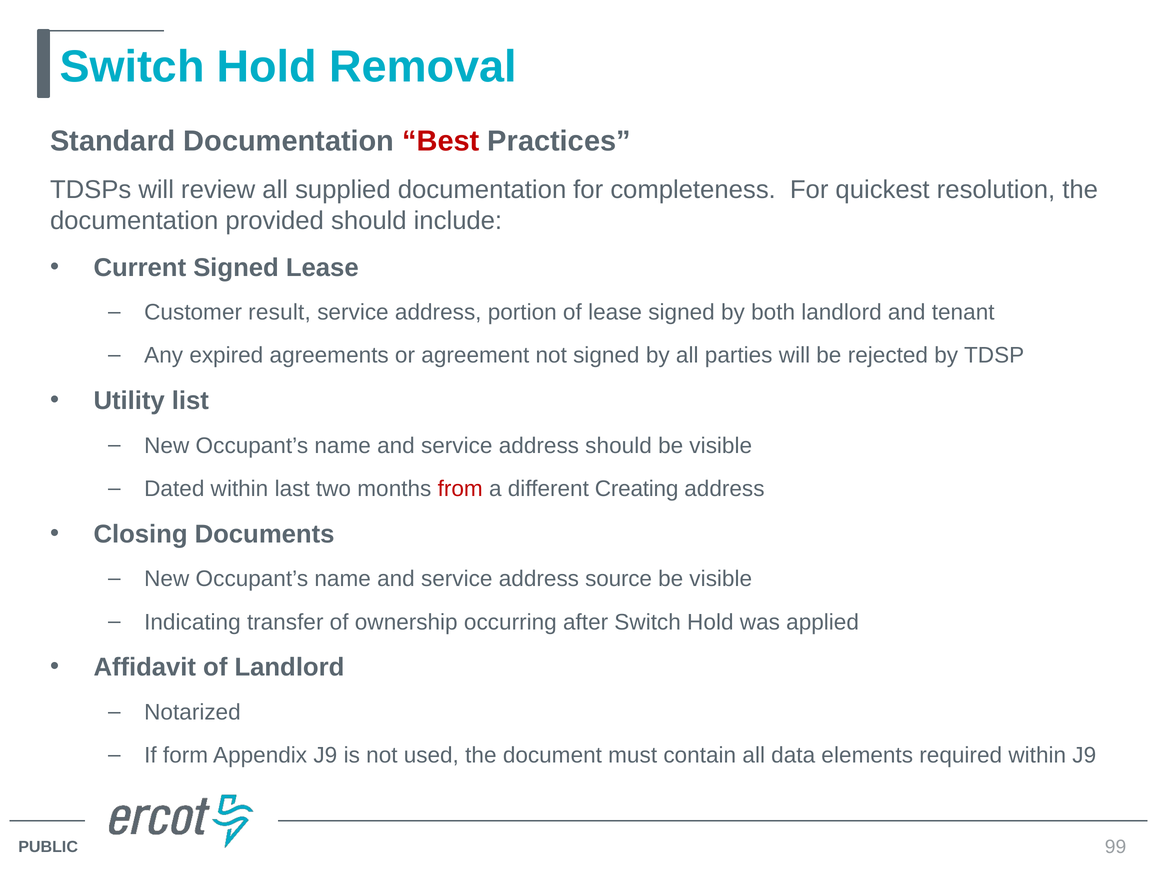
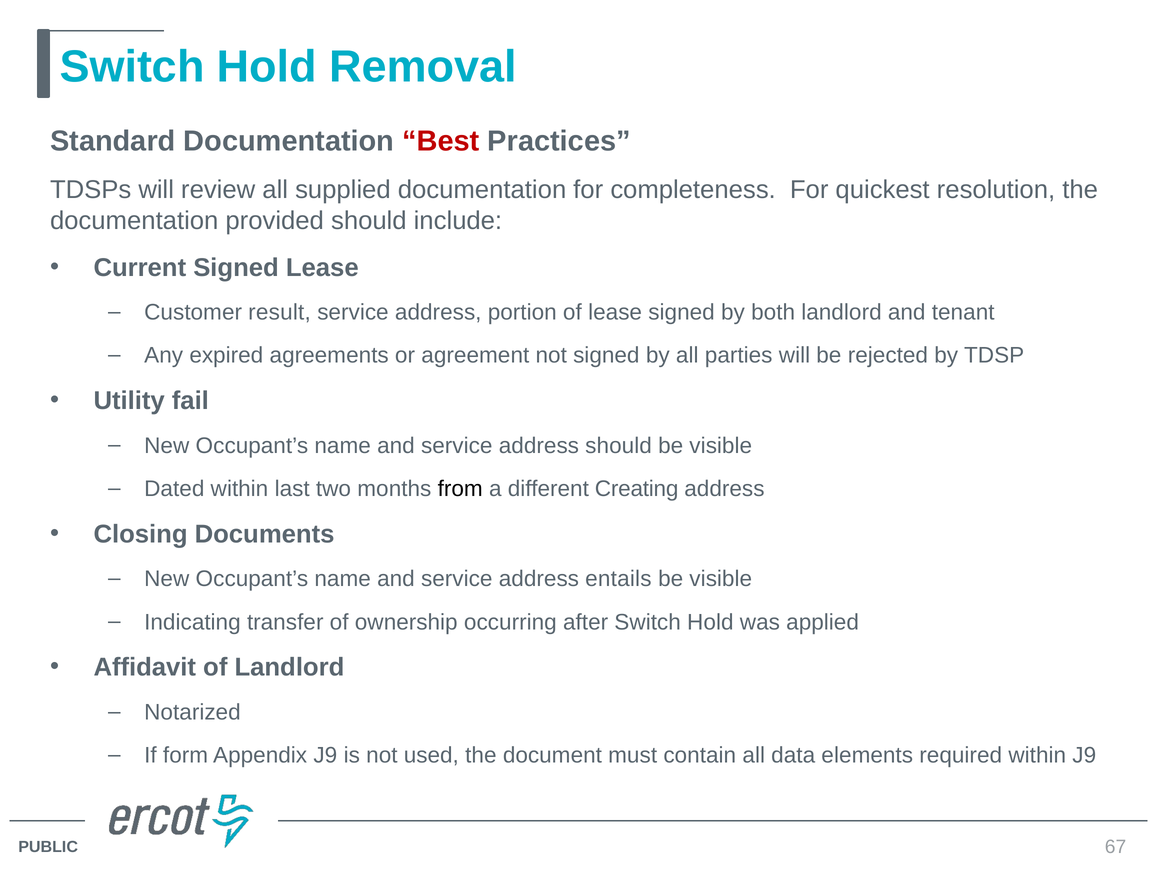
list: list -> fail (190, 401)
from colour: red -> black (460, 489)
source: source -> entails (618, 579)
99: 99 -> 67 (1116, 847)
